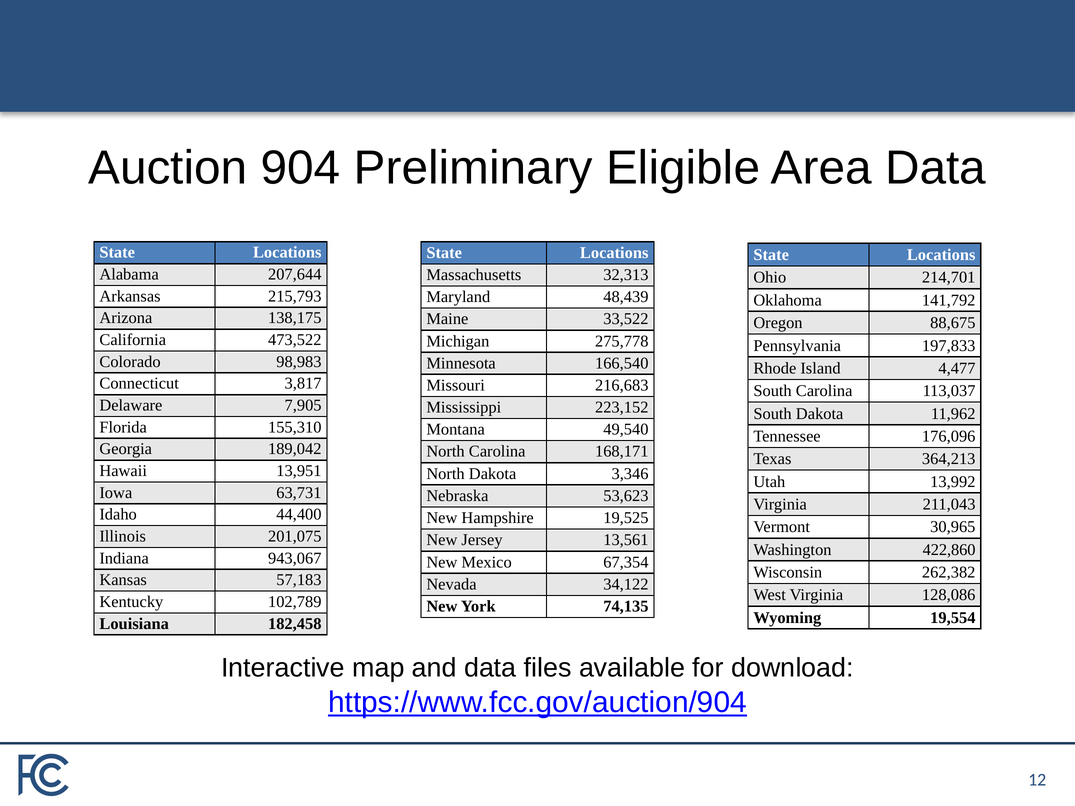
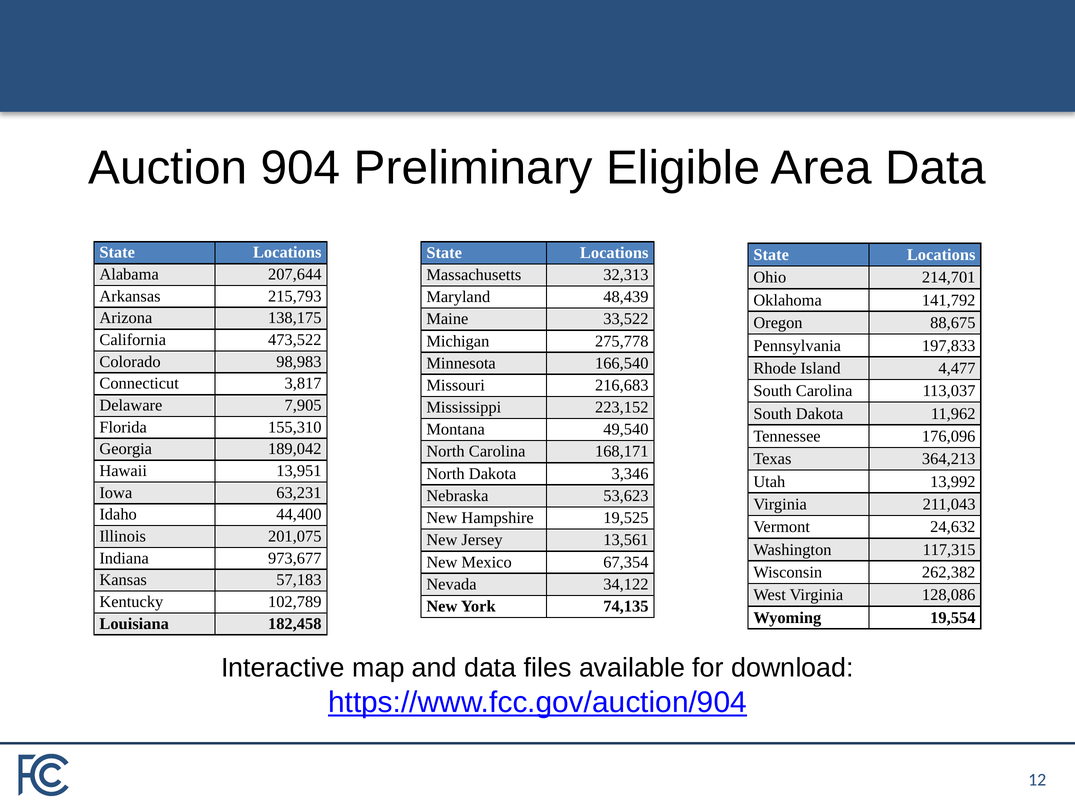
63,731: 63,731 -> 63,231 (299, 493)
30,965: 30,965 -> 24,632 (953, 527)
422,860: 422,860 -> 117,315 (949, 550)
943,067: 943,067 -> 973,677 (295, 558)
